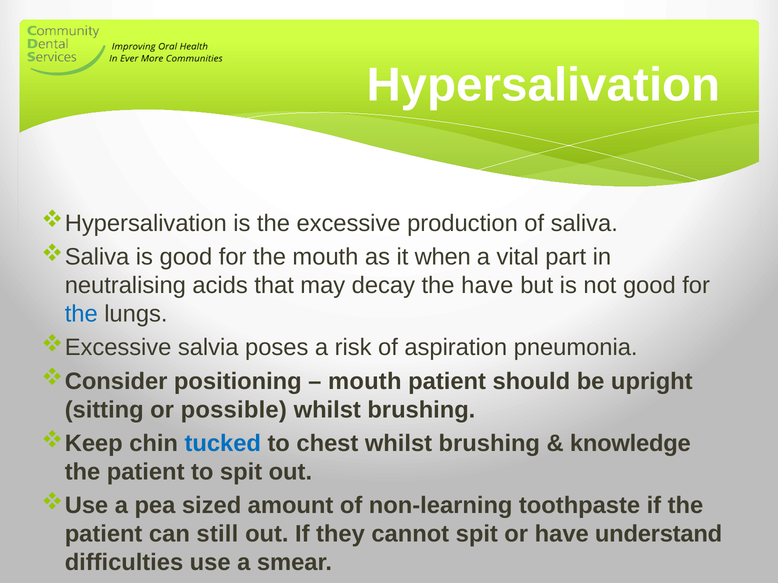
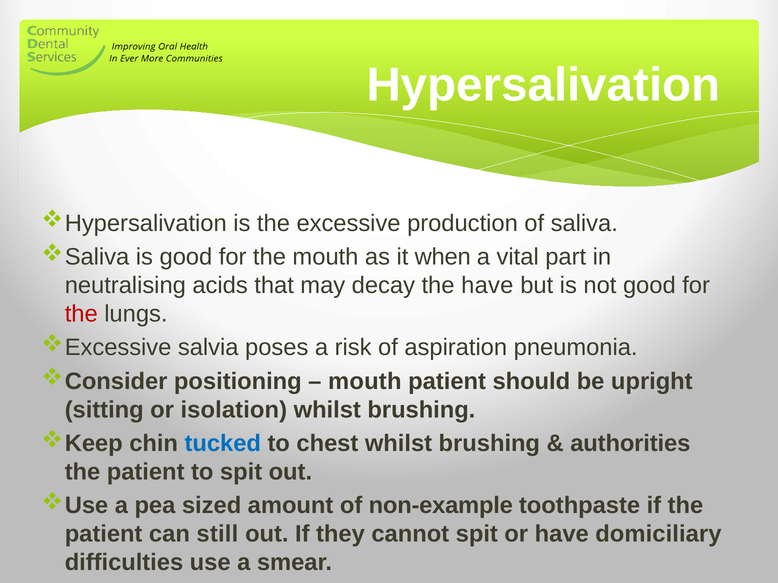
the colour: blue -> red (81, 314)
possible: possible -> isolation (234, 410)
knowledge: knowledge -> authorities (630, 444)
non-learning: non-learning -> non-example (441, 506)
understand: understand -> domiciliary (658, 535)
